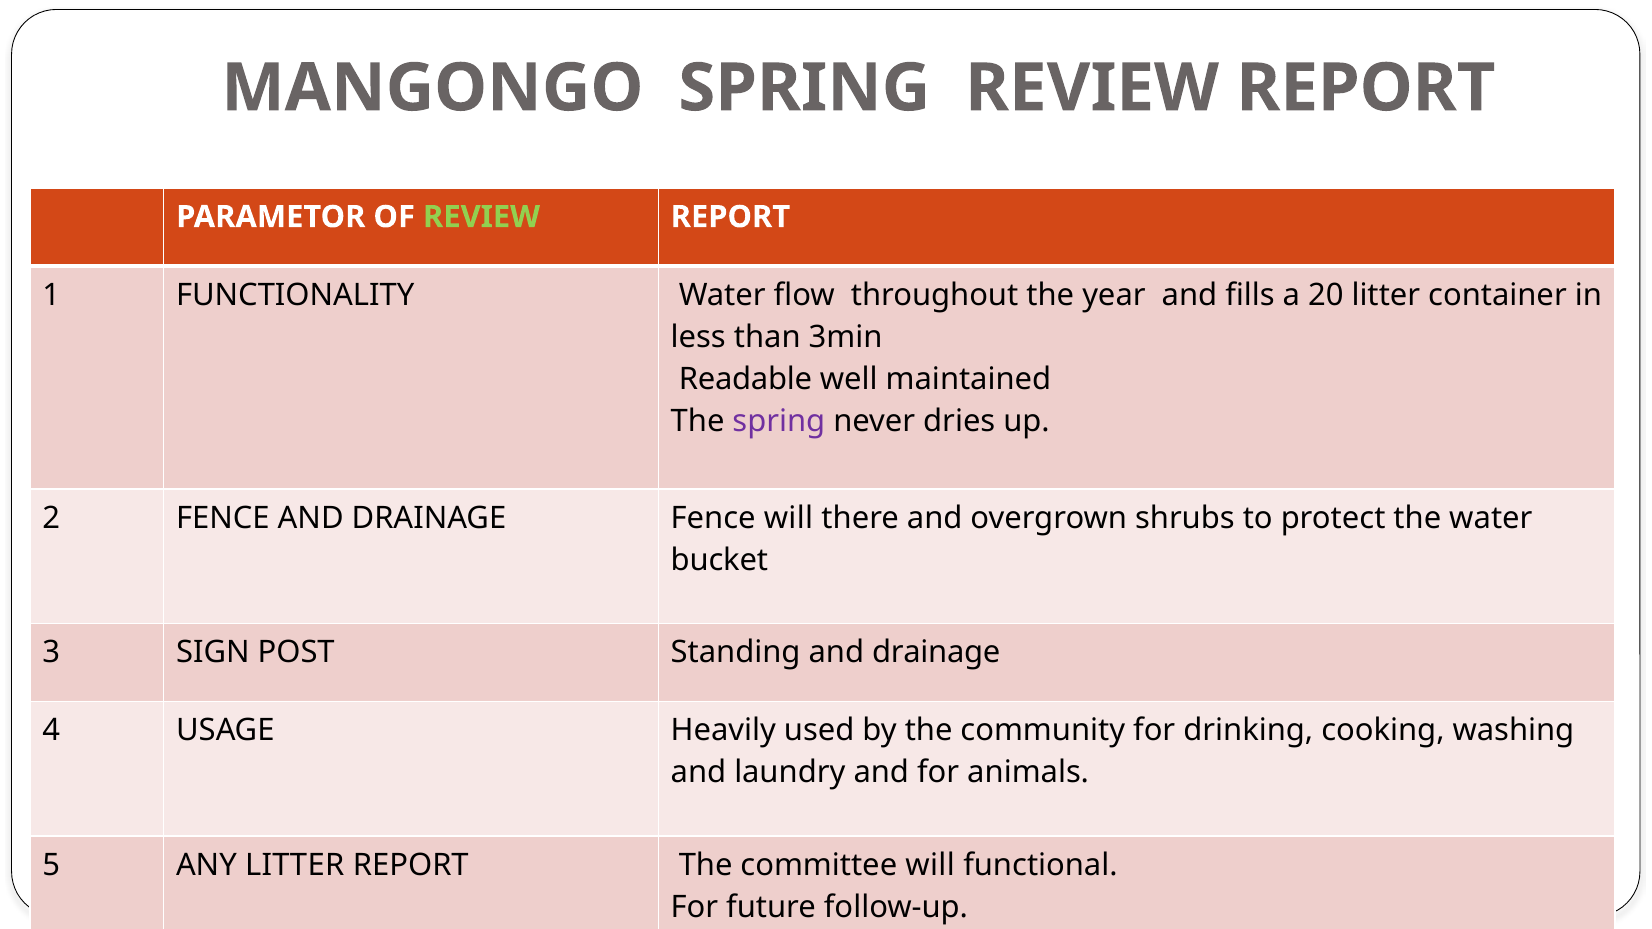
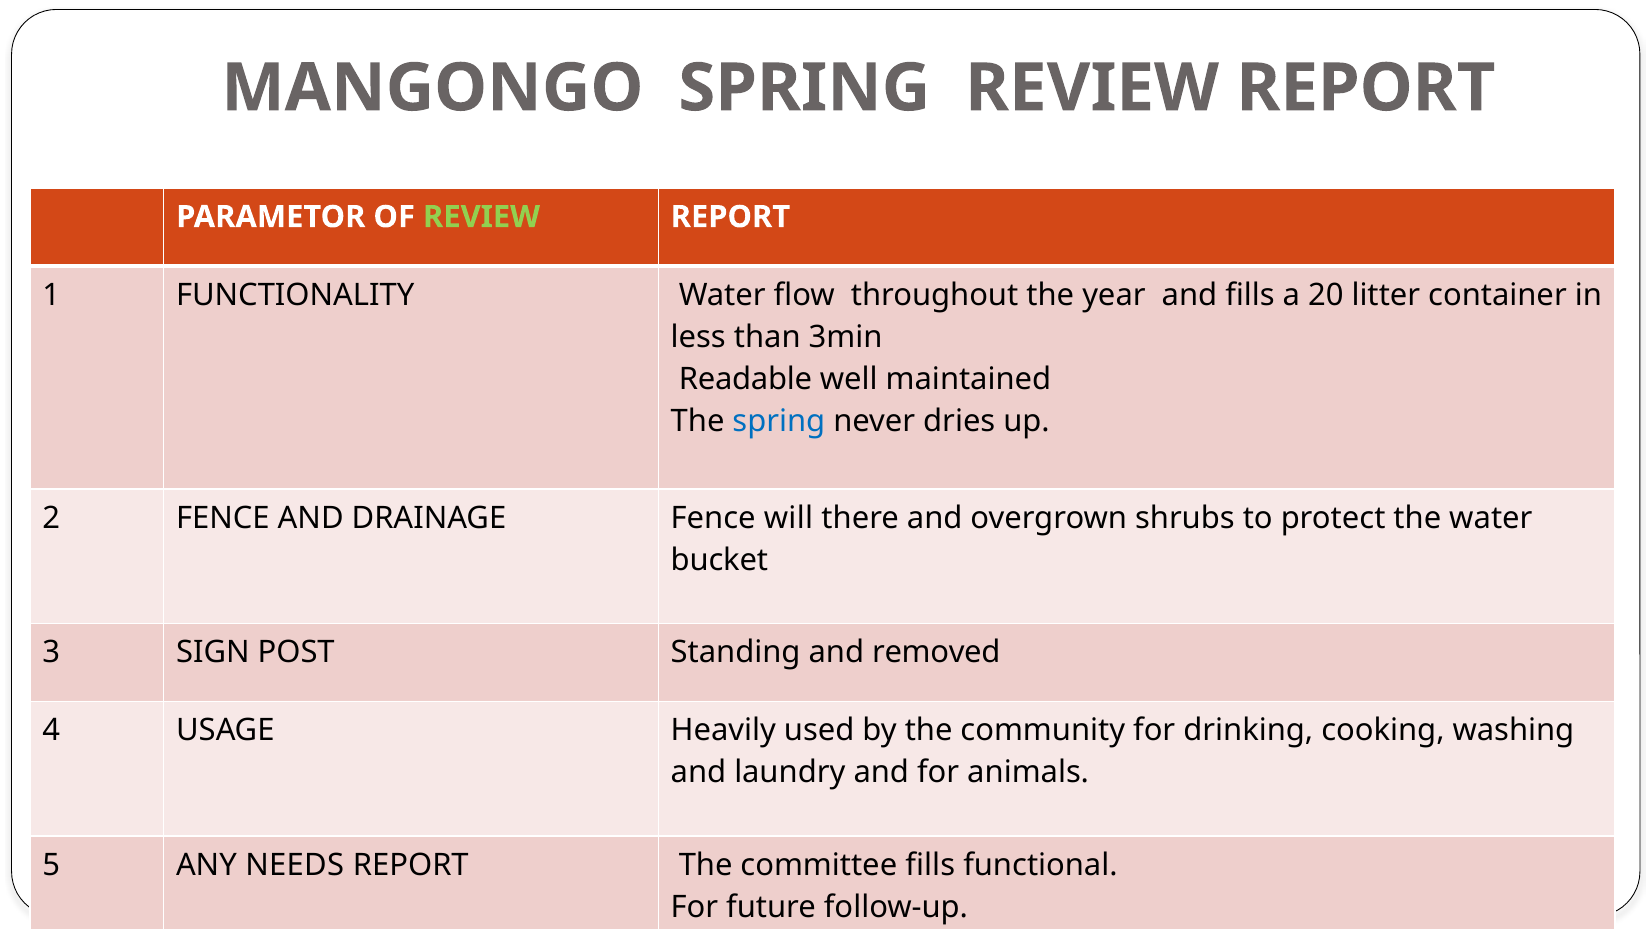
spring colour: purple -> blue (779, 421)
Standing and drainage: drainage -> removed (936, 653)
ANY LITTER: LITTER -> NEEDS (295, 865)
committee will: will -> fills (930, 865)
